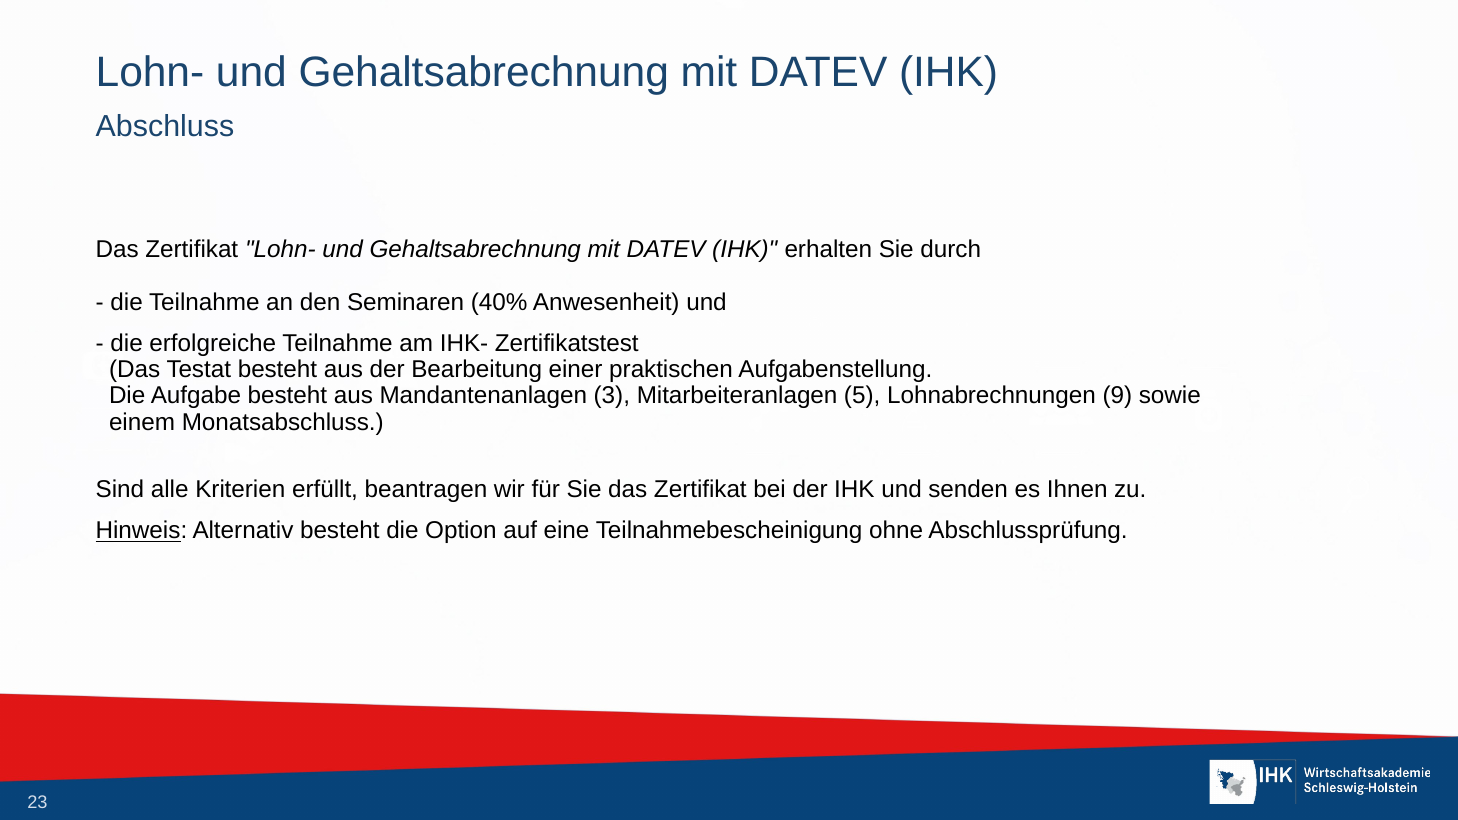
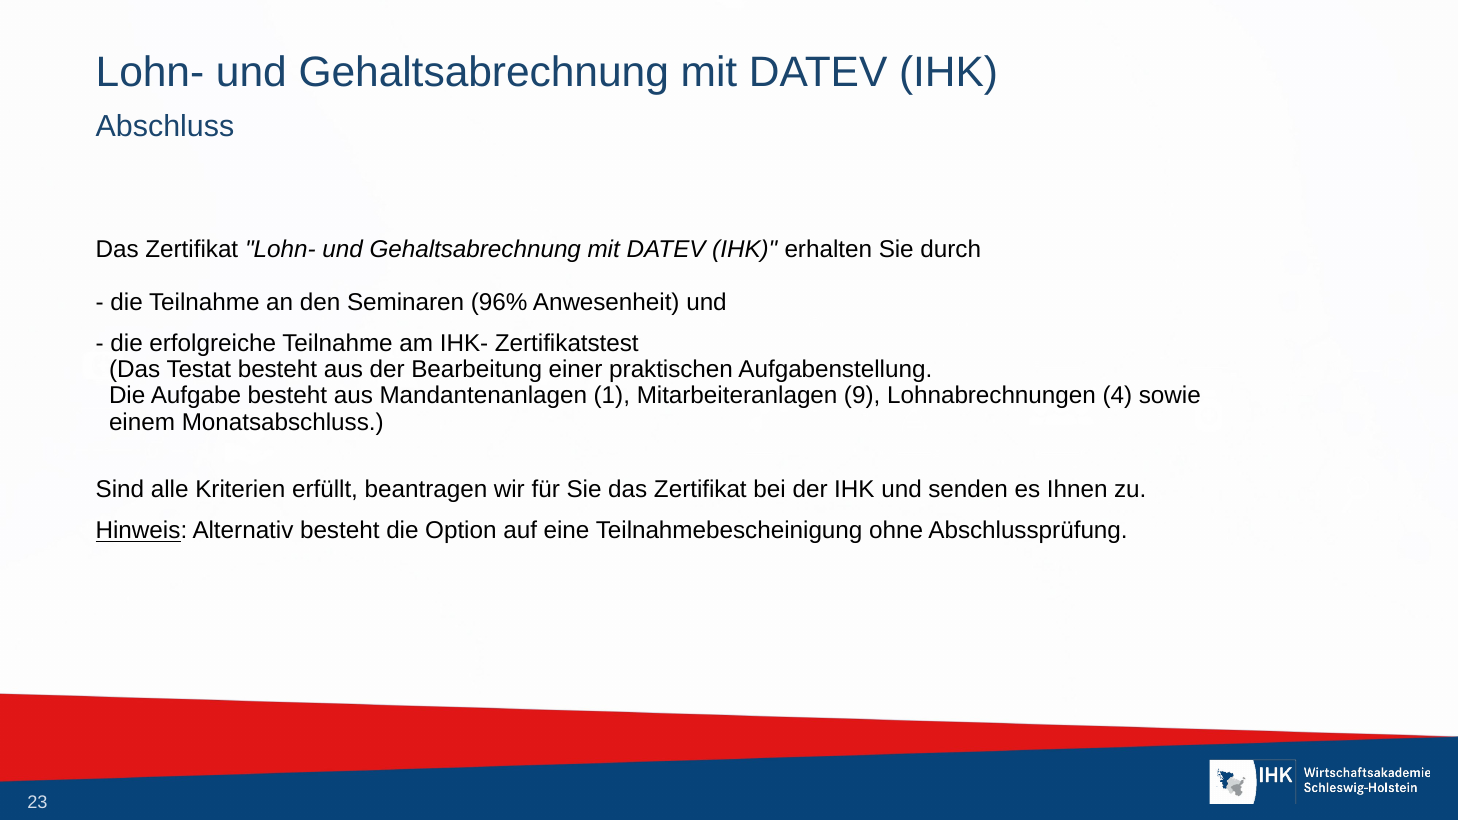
40%: 40% -> 96% (499, 302)
3: 3 -> 1 (612, 396)
5: 5 -> 9 (862, 396)
9: 9 -> 4 (1117, 396)
